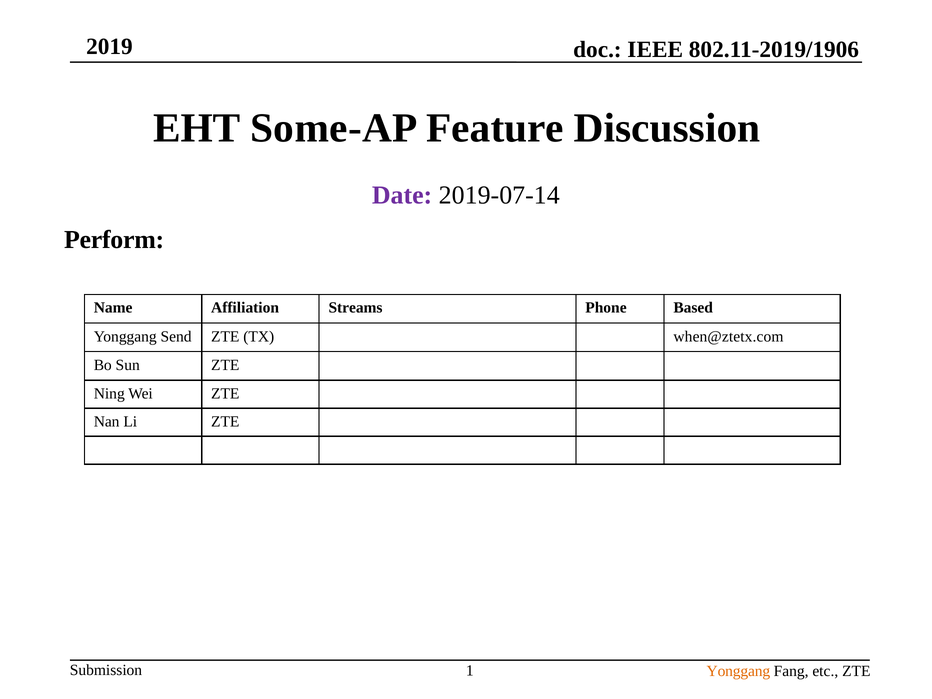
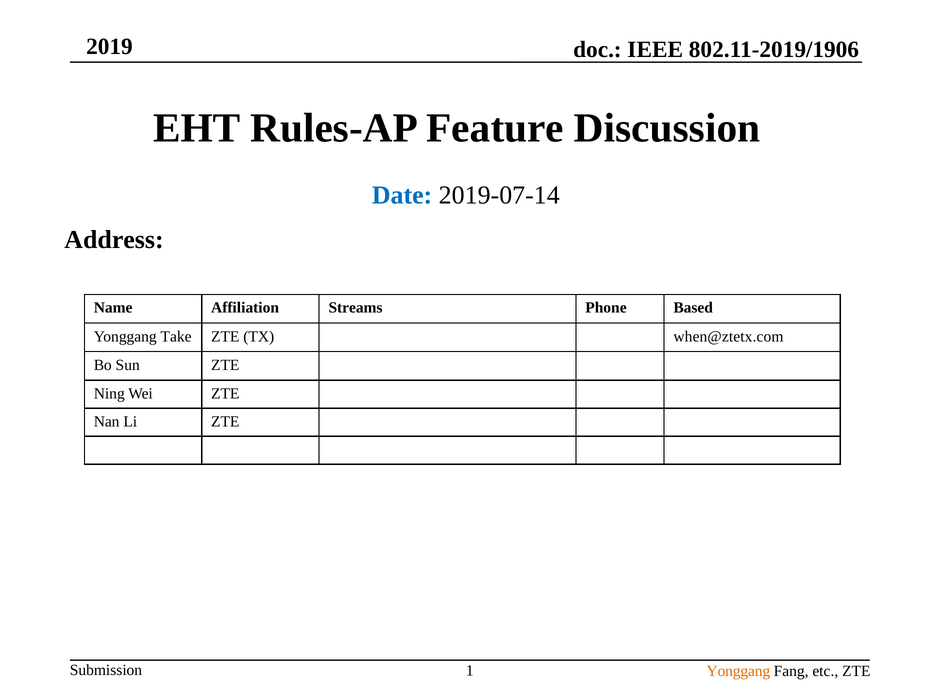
Some-AP: Some-AP -> Rules-AP (334, 128)
Date colour: purple -> blue (402, 195)
Perform: Perform -> Address (114, 239)
Send: Send -> Take (176, 336)
